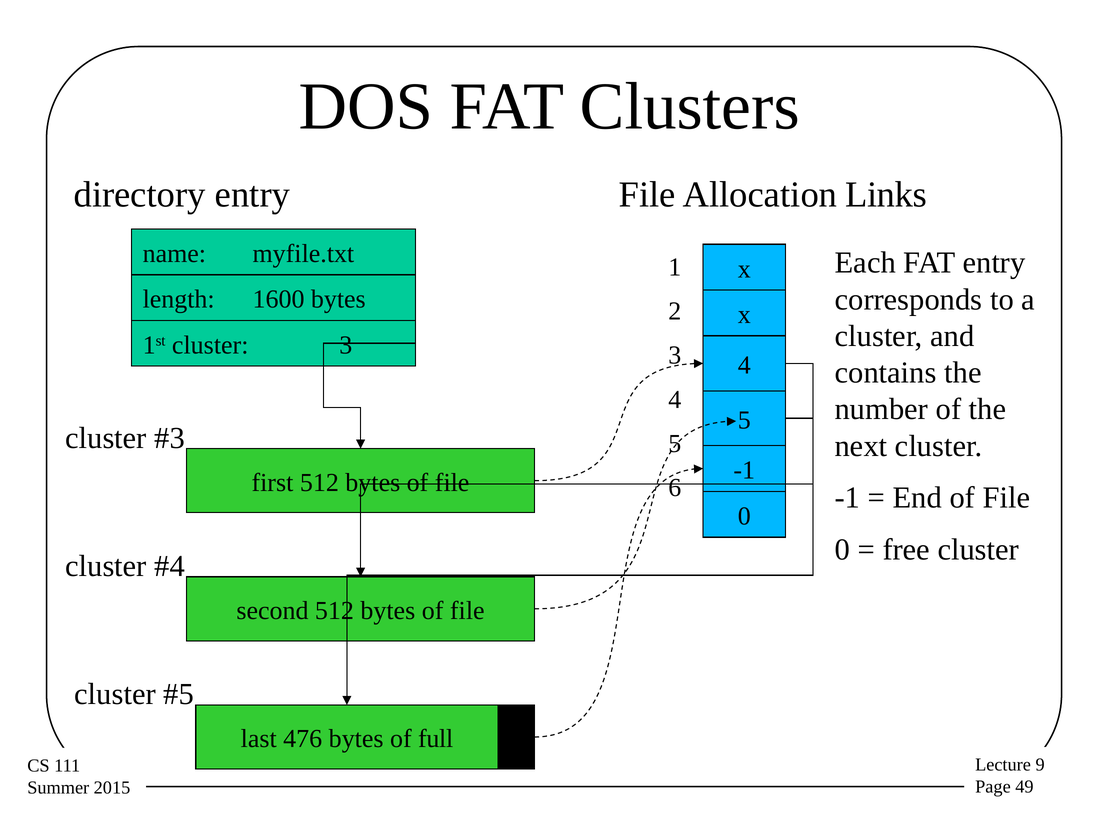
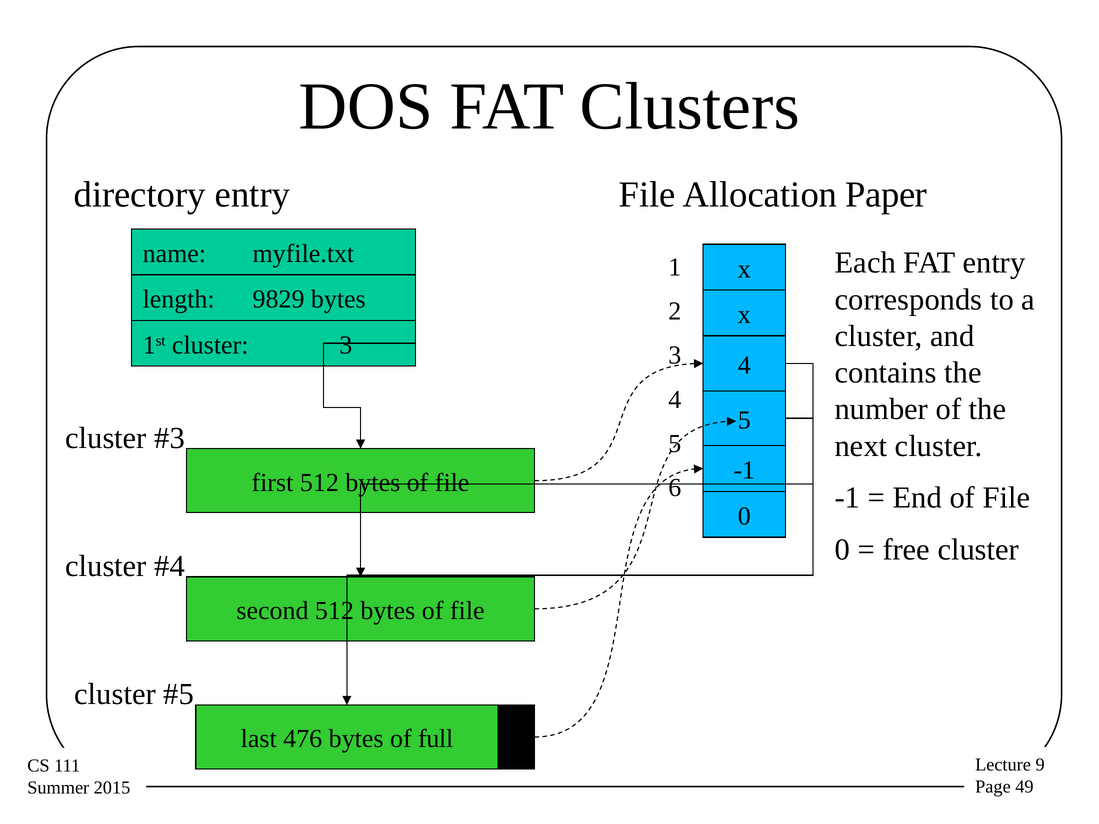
Links: Links -> Paper (886, 195)
1600: 1600 -> 9829 (279, 299)
